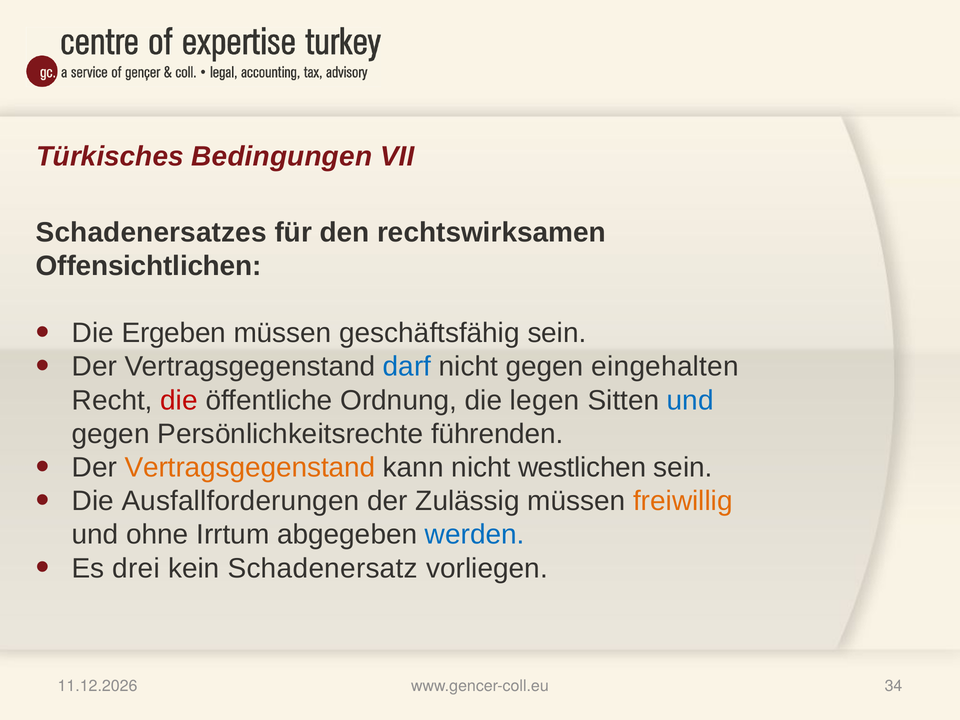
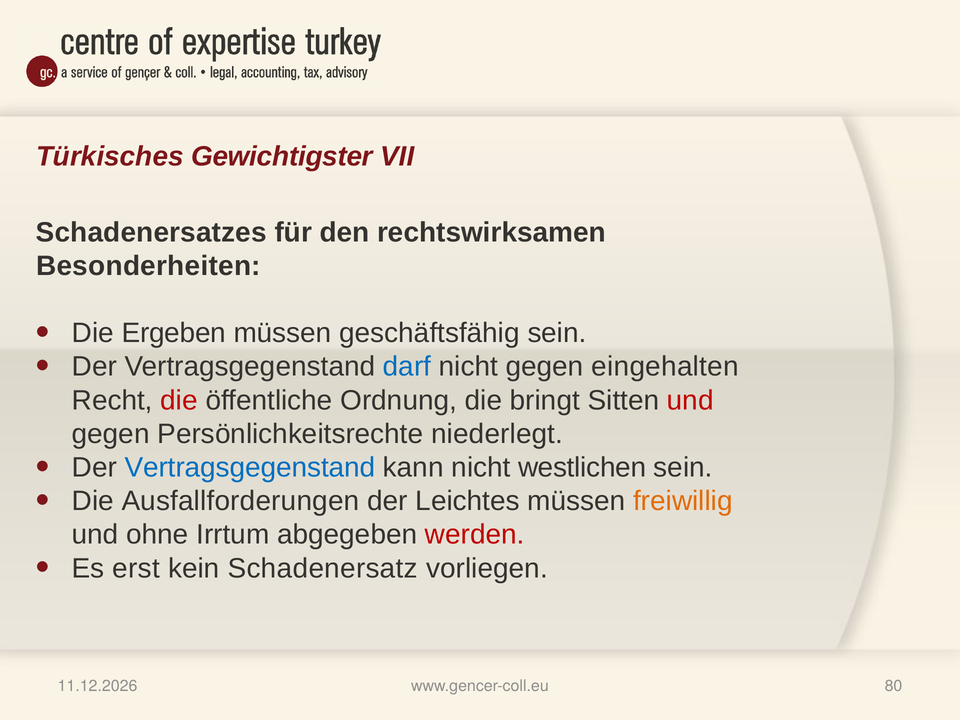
Bedingungen: Bedingungen -> Gewichtigster (282, 157)
Offensichtlichen: Offensichtlichen -> Besonderheiten (148, 266)
legen: legen -> bringt (545, 400)
und colour: blue -> red (690, 400)
führenden: führenden -> niederlegt (497, 434)
Vertragsgegenstand colour: orange -> blue (250, 468)
Zulässig: Zulässig -> Leichtes (468, 501)
werden colour: blue -> red (475, 535)
drei: drei -> erst (136, 568)
34: 34 -> 80 (894, 686)
